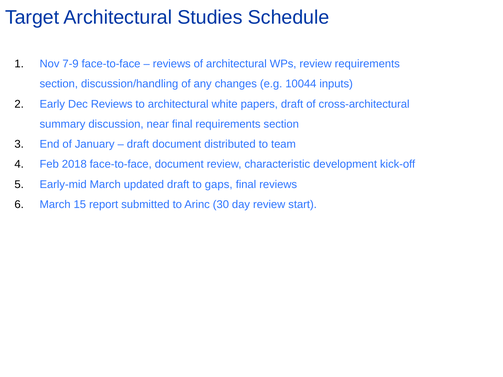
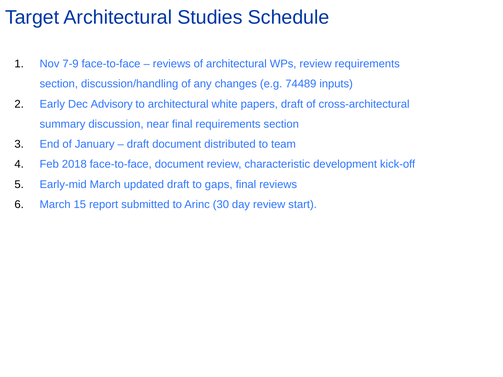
10044: 10044 -> 74489 (301, 84)
Dec Reviews: Reviews -> Advisory (112, 104)
